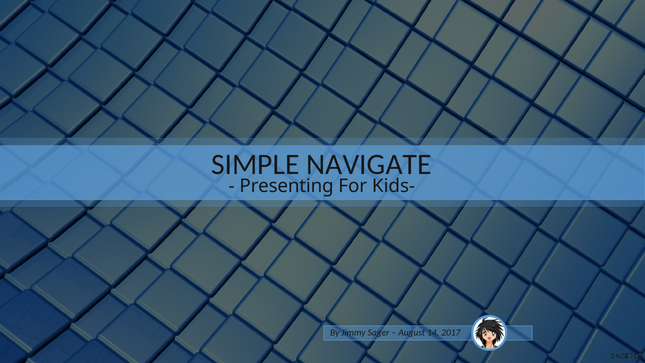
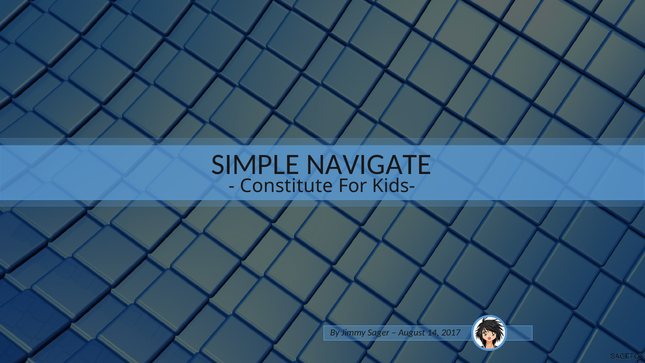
Presenting: Presenting -> Constitute (286, 186)
